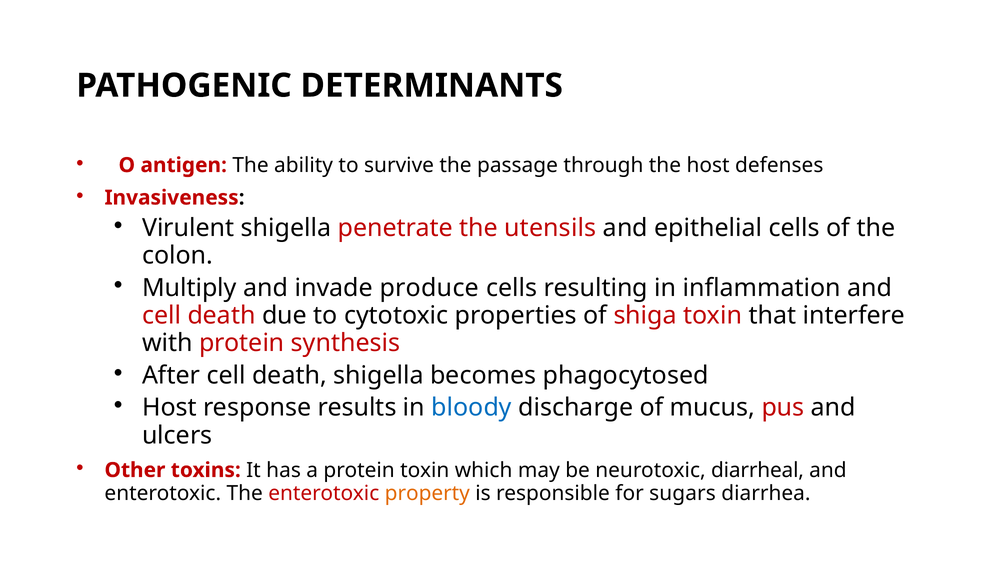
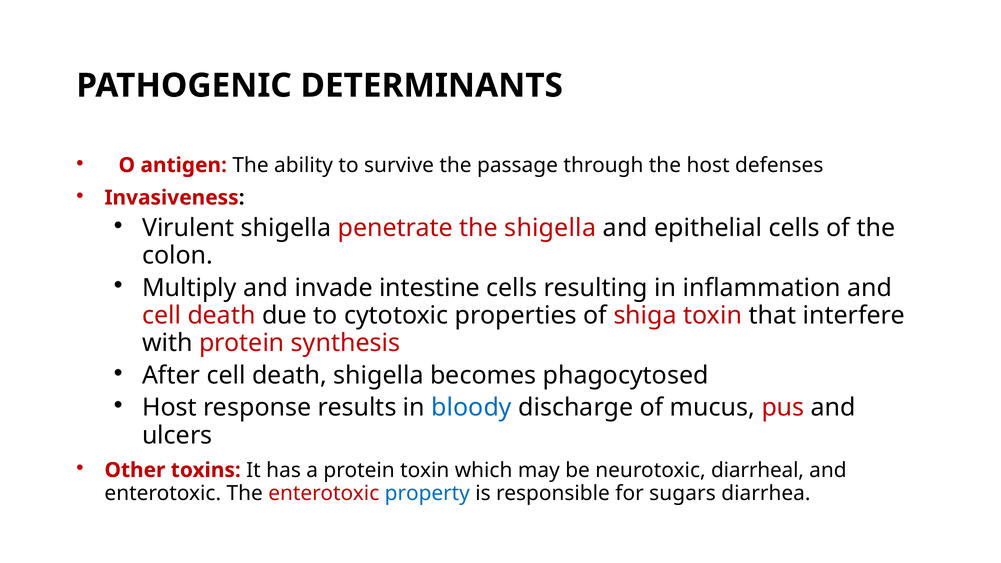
the utensils: utensils -> shigella (550, 228)
produce: produce -> intestine (430, 288)
property colour: orange -> blue (427, 493)
